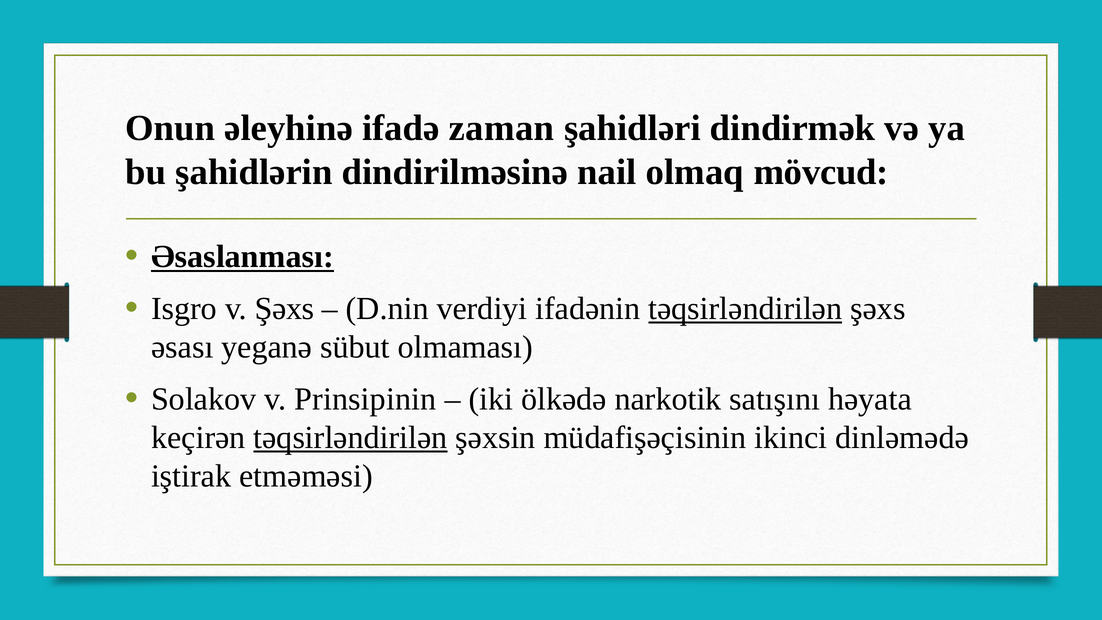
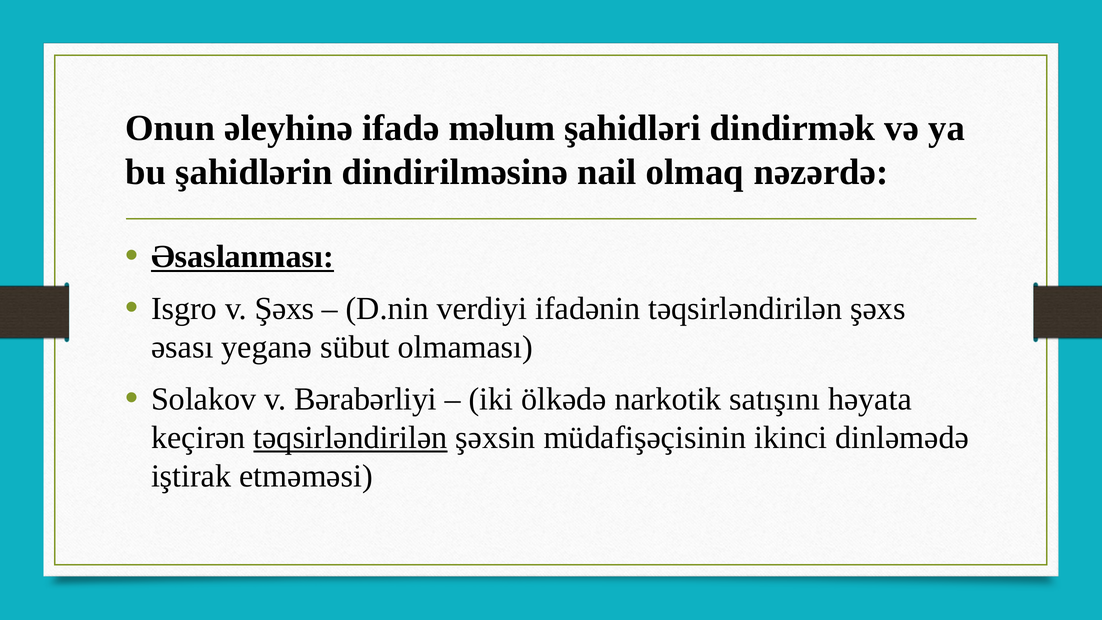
zaman: zaman -> məlum (502, 128)
mövcud: mövcud -> nəzərdə (821, 172)
təqsirləndirilən underline: present -> none (745, 309)
Prinsipinin: Prinsipinin -> Bərabərliyi (366, 399)
